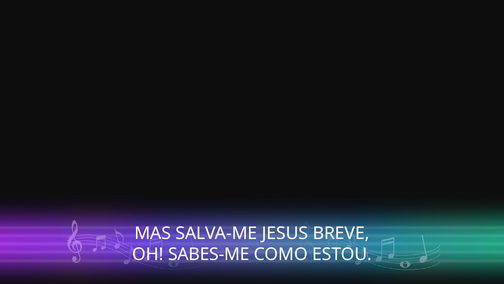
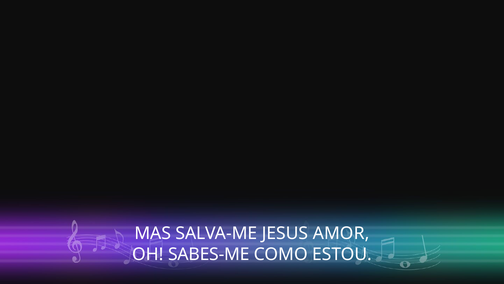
BREVE: BREVE -> AMOR (341, 233)
